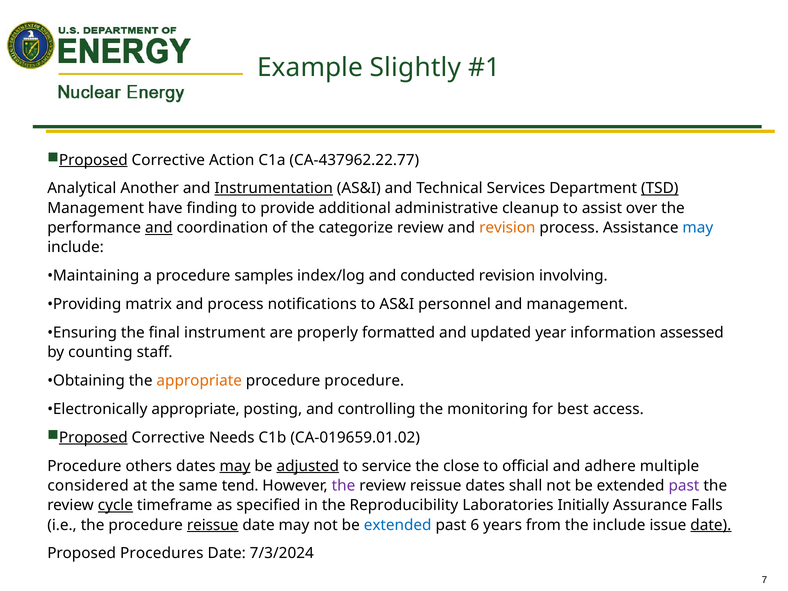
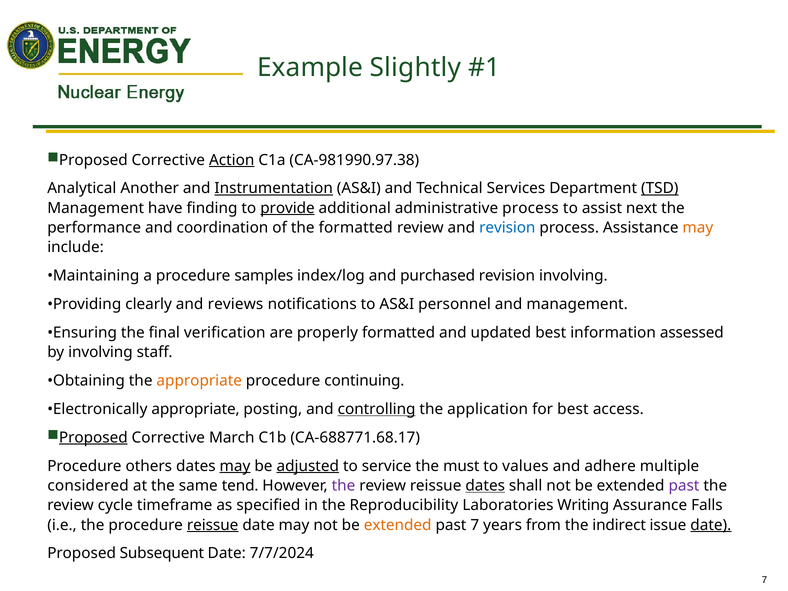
Proposed underline: present -> none (93, 160)
Action underline: none -> present (232, 160)
CA-437962.22.77: CA-437962.22.77 -> CA-981990.97.38 (354, 160)
provide underline: none -> present (287, 208)
administrative cleanup: cleanup -> process (531, 208)
over: over -> next (642, 208)
and underline: present -> none (159, 228)
the categorize: categorize -> formatted (356, 228)
revision colour: orange -> blue (507, 228)
may colour: blue -> orange (698, 228)
conducted: conducted -> purchased (438, 276)
matrix: matrix -> clearly (149, 304)
and process: process -> reviews (235, 304)
instrument: instrument -> verification (225, 333)
updated year: year -> best (551, 333)
by counting: counting -> involving (100, 352)
procedure procedure: procedure -> continuing (364, 381)
controlling underline: none -> present (377, 409)
monitoring: monitoring -> application (488, 409)
Needs: Needs -> March (232, 438)
CA-019659.01.02: CA-019659.01.02 -> CA-688771.68.17 (355, 438)
close: close -> must (461, 466)
official: official -> values (525, 466)
dates underline: none -> present (485, 486)
cycle underline: present -> none (115, 505)
Initially: Initially -> Writing (583, 505)
extended colour: blue -> orange (398, 525)
past 6: 6 -> 7 (475, 525)
the include: include -> indirect (619, 525)
Procedures: Procedures -> Subsequent (162, 553)
7/3/2024: 7/3/2024 -> 7/7/2024 (282, 553)
